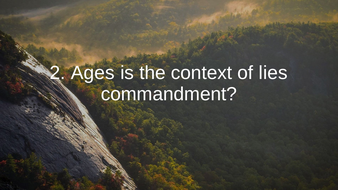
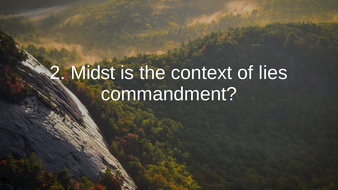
Ages: Ages -> Midst (93, 73)
